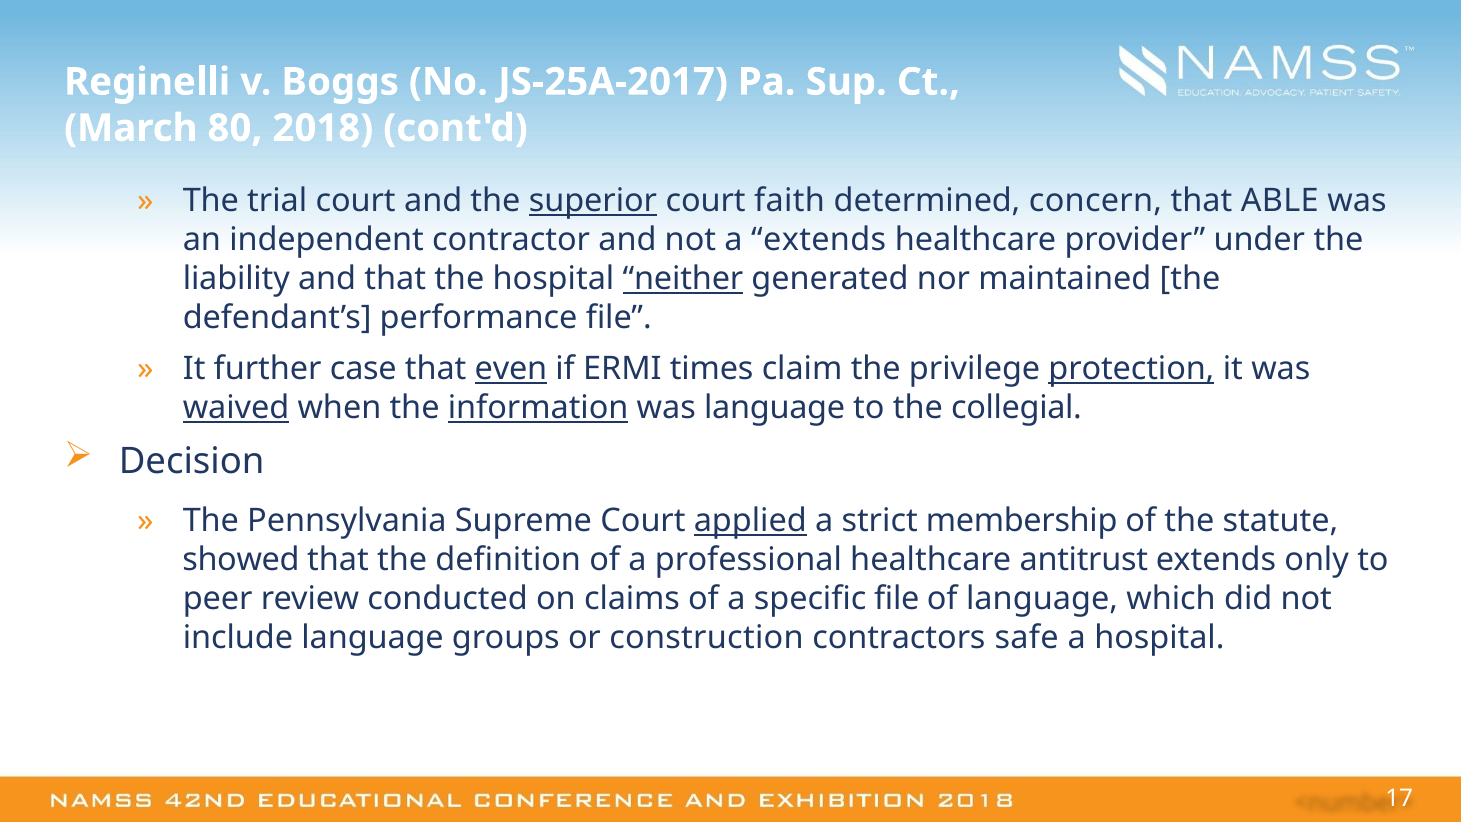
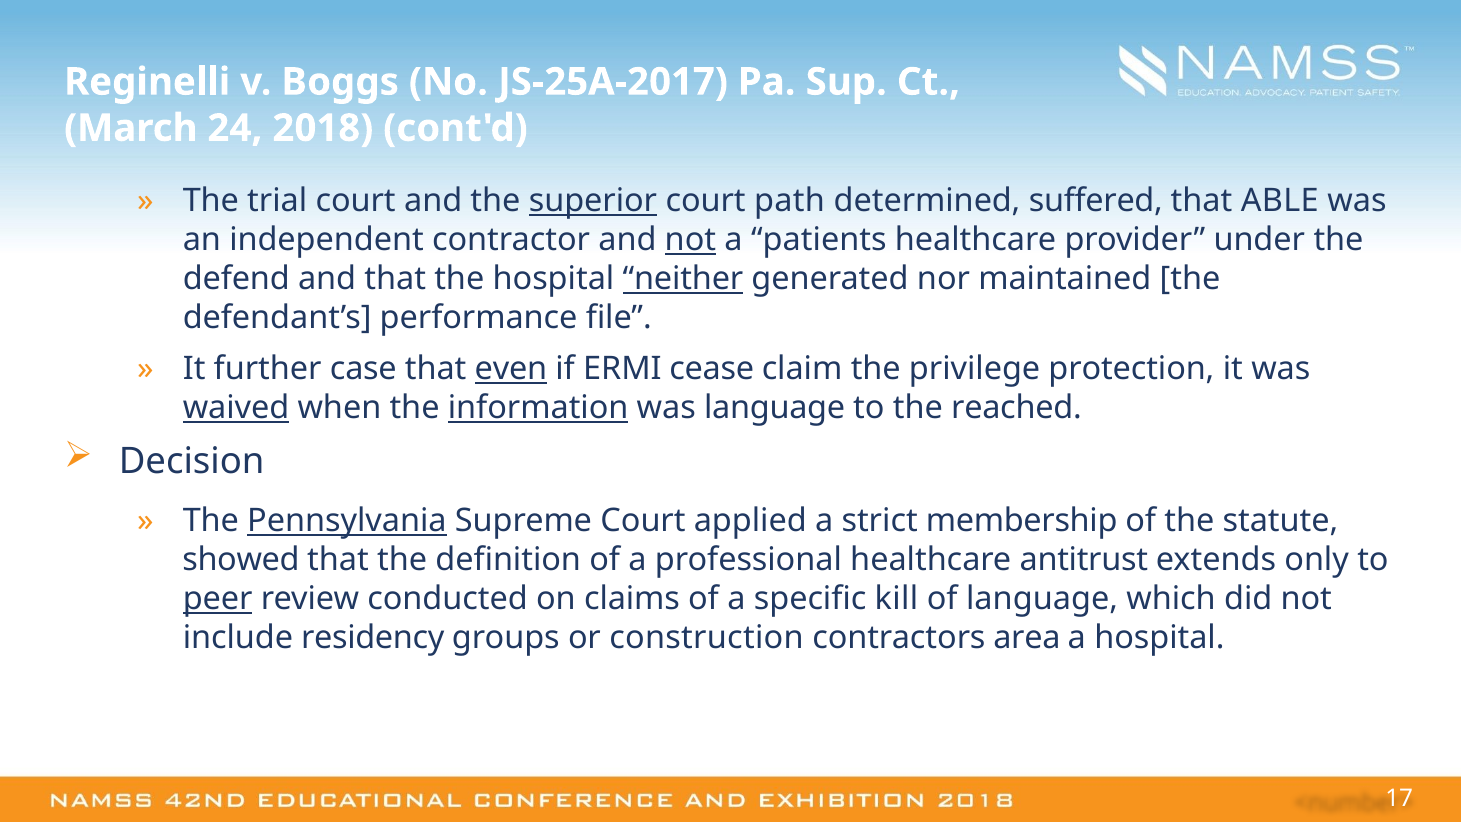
80: 80 -> 24 (235, 128)
faith: faith -> path (789, 201)
concern: concern -> suffered (1096, 201)
not underline: none -> present (690, 240)
a extends: extends -> patients (819, 240)
liability: liability -> defend (236, 279)
times: times -> cease (712, 369)
protection underline: present -> none (1131, 369)
collegial: collegial -> reached (1016, 408)
Pennsylvania underline: none -> present (347, 521)
applied underline: present -> none (750, 521)
peer underline: none -> present (218, 599)
specific file: file -> kill (896, 599)
include language: language -> residency (373, 638)
safe: safe -> area (1027, 638)
